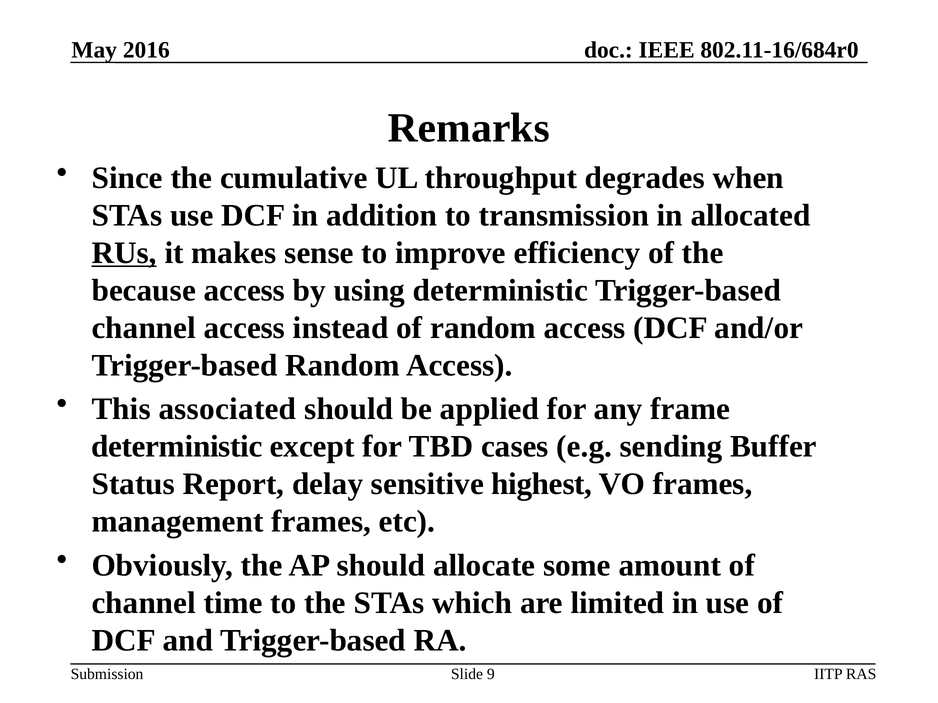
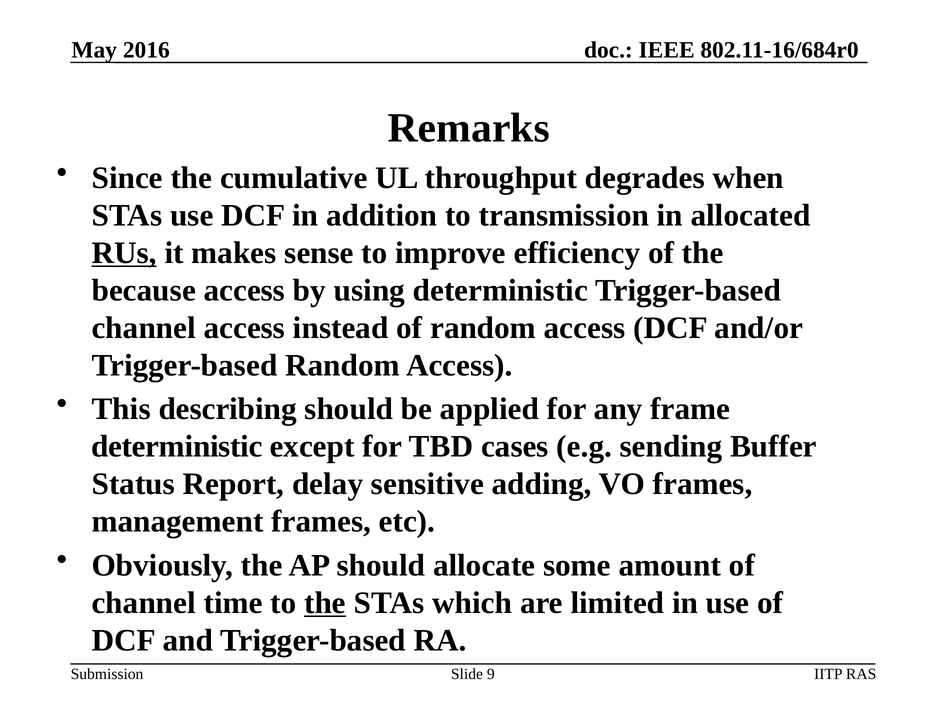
associated: associated -> describing (228, 409)
highest: highest -> adding (542, 484)
the underline: none -> present (325, 603)
